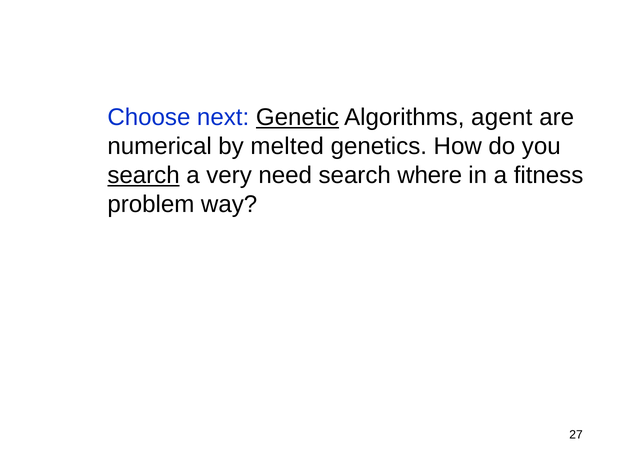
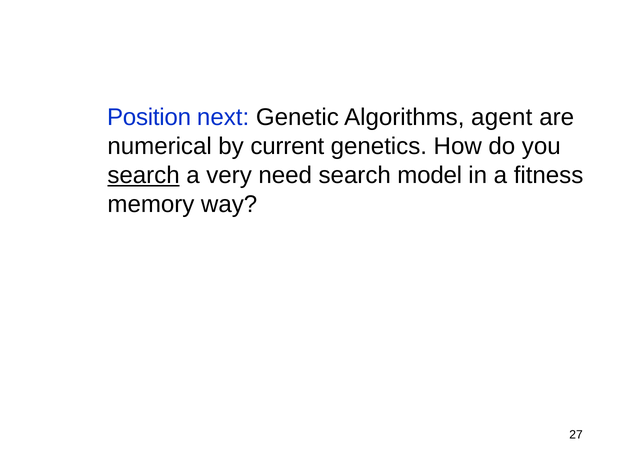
Choose: Choose -> Position (149, 117)
Genetic underline: present -> none (297, 117)
melted: melted -> current (287, 146)
where: where -> model (430, 175)
problem: problem -> memory (151, 204)
